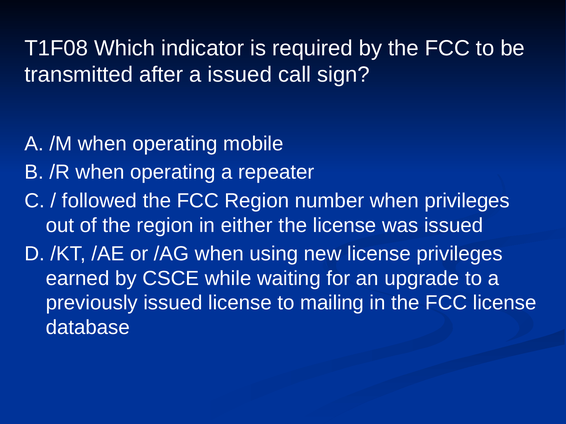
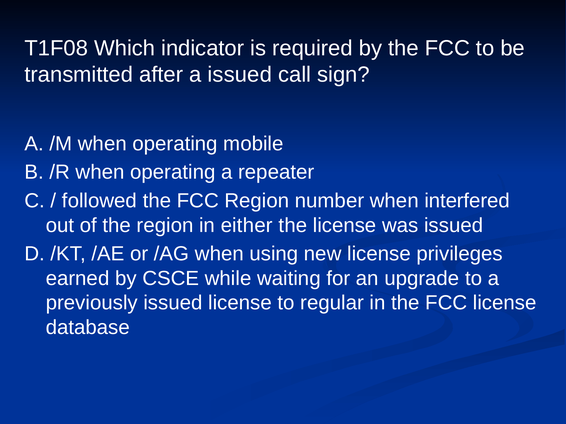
when privileges: privileges -> interfered (467, 201)
mailing: mailing -> regular (332, 303)
